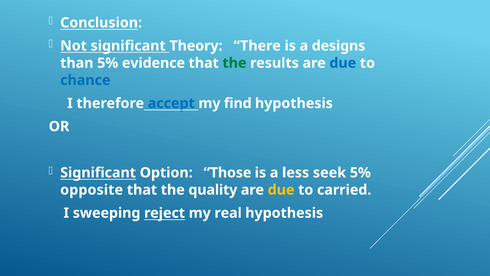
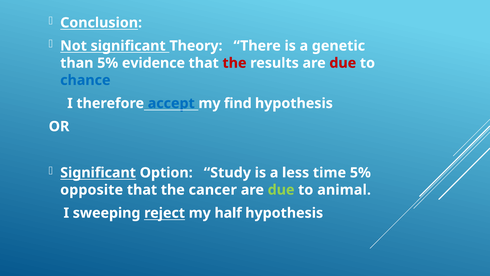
designs: designs -> genetic (338, 46)
the colour: green -> red (234, 63)
due colour: blue -> red (343, 63)
Those: Those -> Study (227, 172)
seek: seek -> time (329, 172)
quality: quality -> cancer (213, 190)
due colour: yellow -> light green (281, 190)
carried: carried -> animal (344, 190)
real: real -> half (228, 213)
